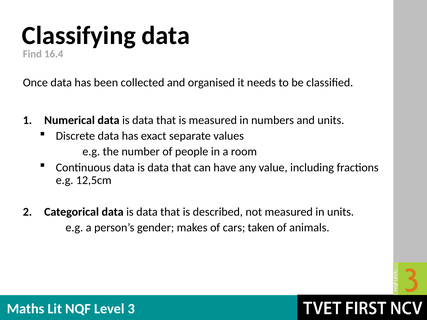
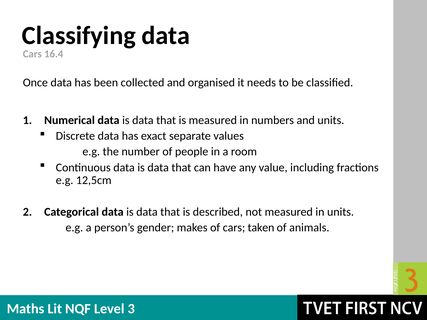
Find: Find -> Cars (32, 54)
